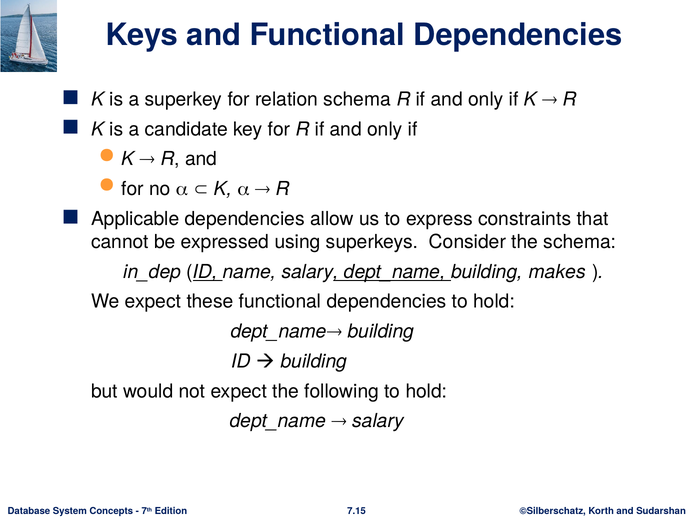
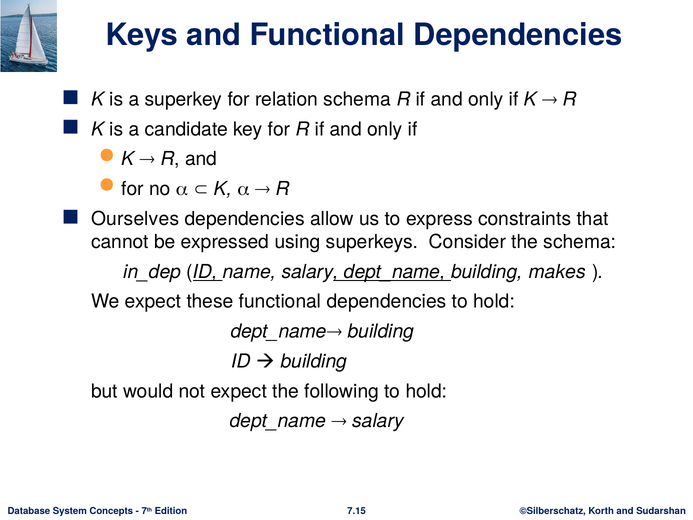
Applicable: Applicable -> Ourselves (135, 219)
